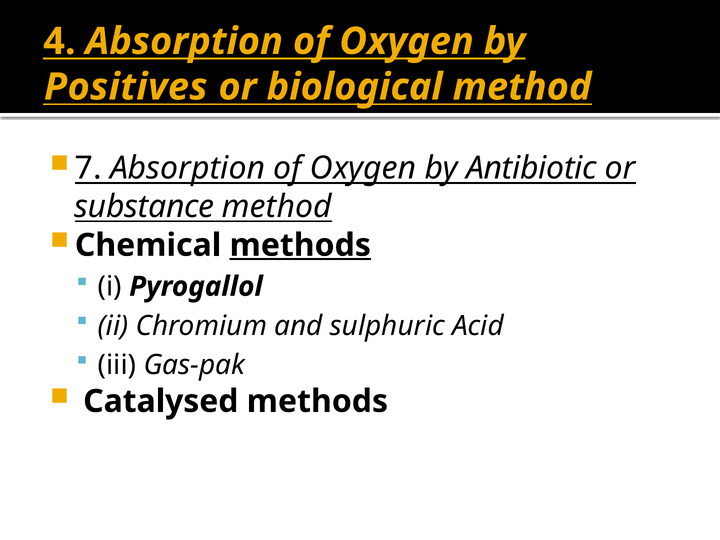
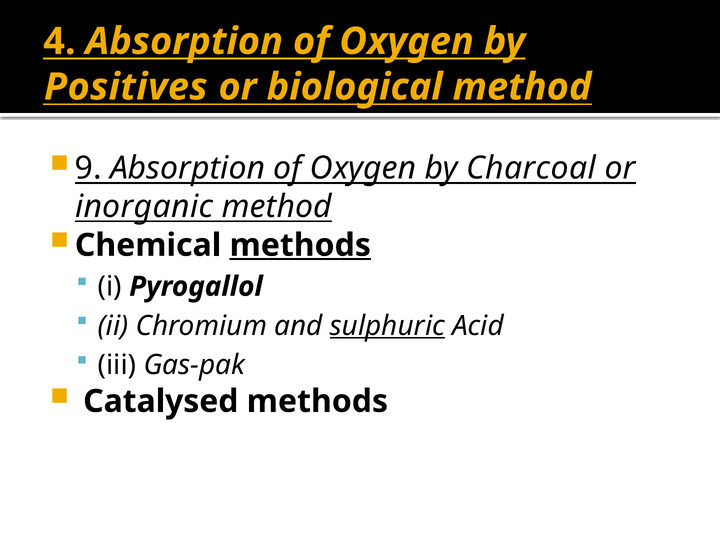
7: 7 -> 9 (88, 168)
Antibiotic: Antibiotic -> Charcoal (531, 168)
substance: substance -> inorganic (144, 207)
sulphuric underline: none -> present (387, 326)
